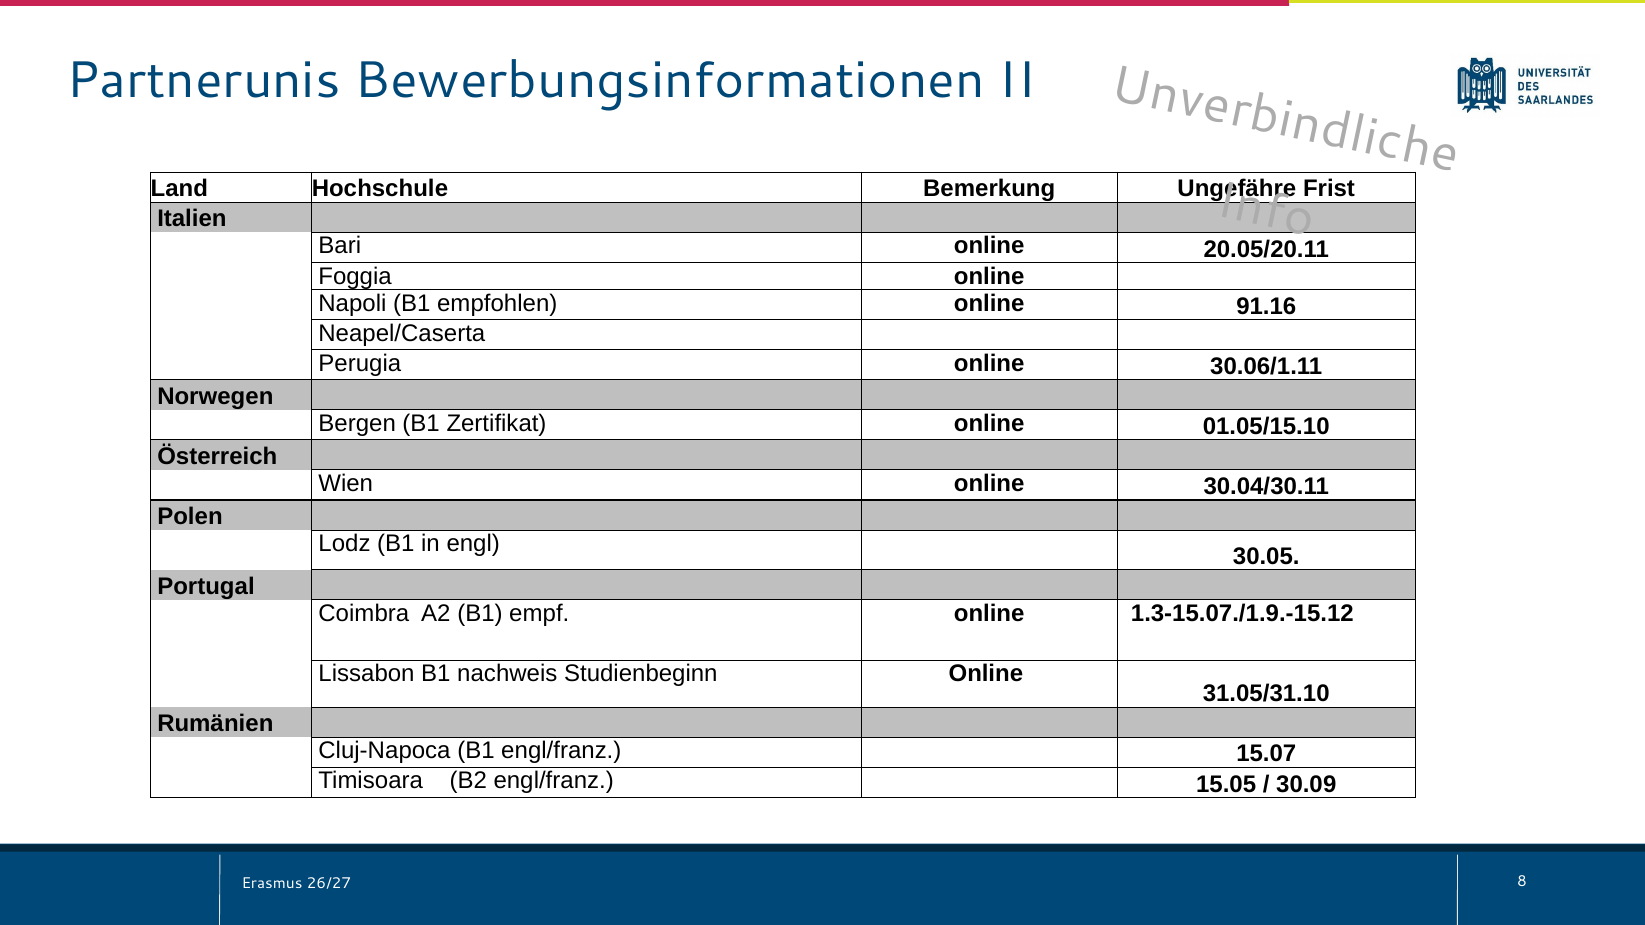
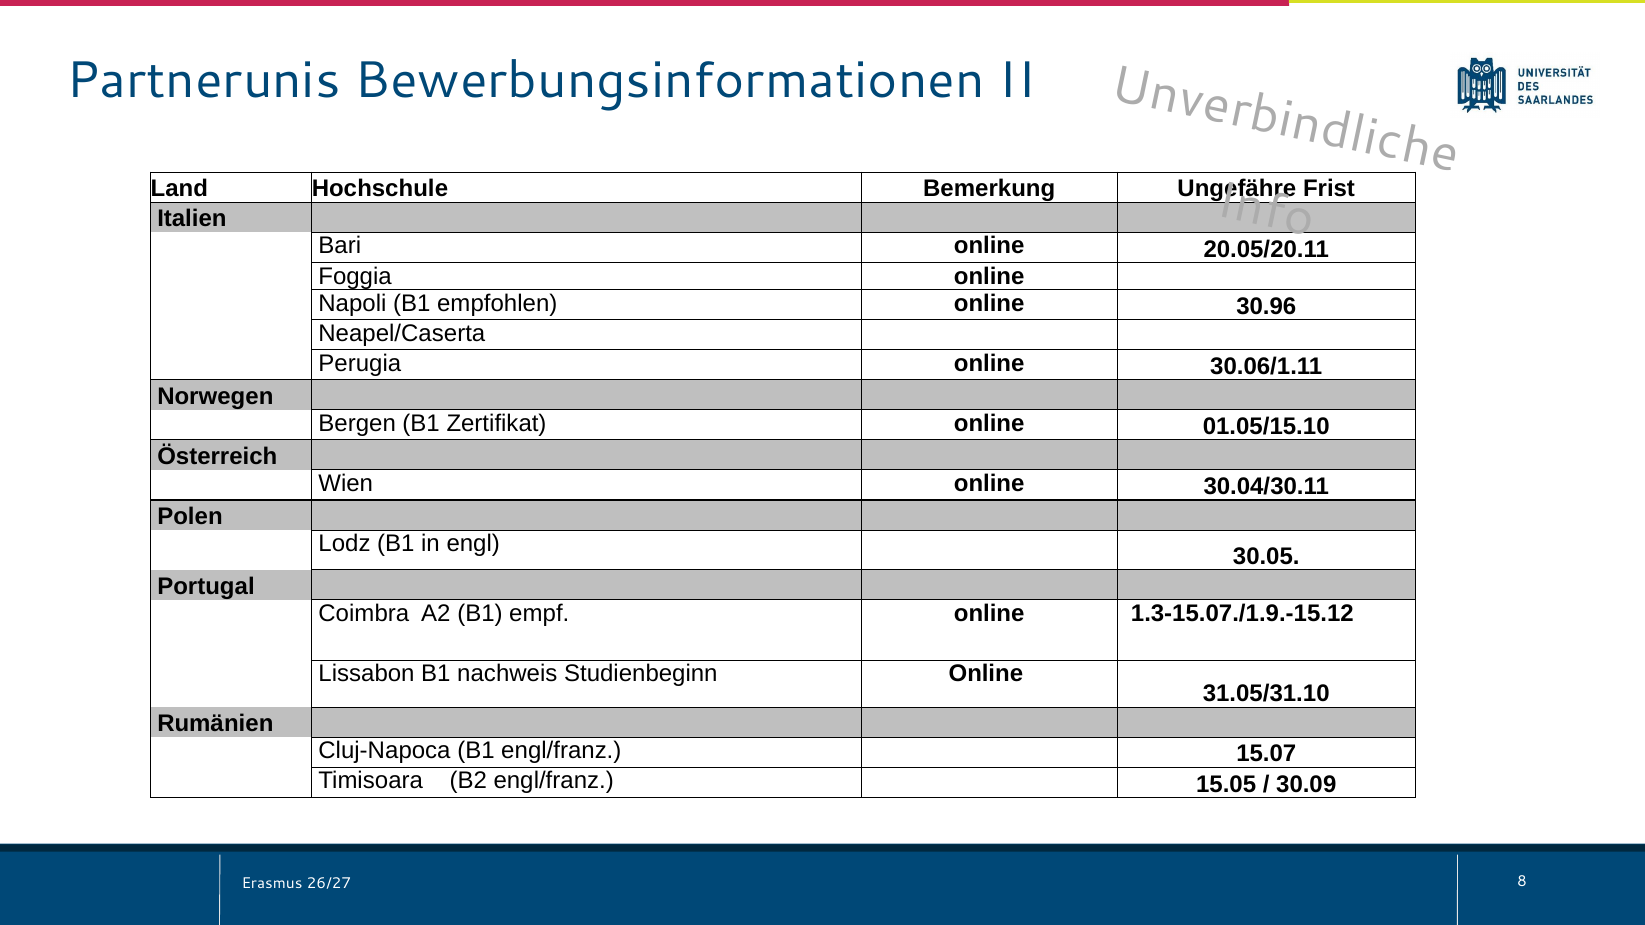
91.16: 91.16 -> 30.96 (1266, 306)
